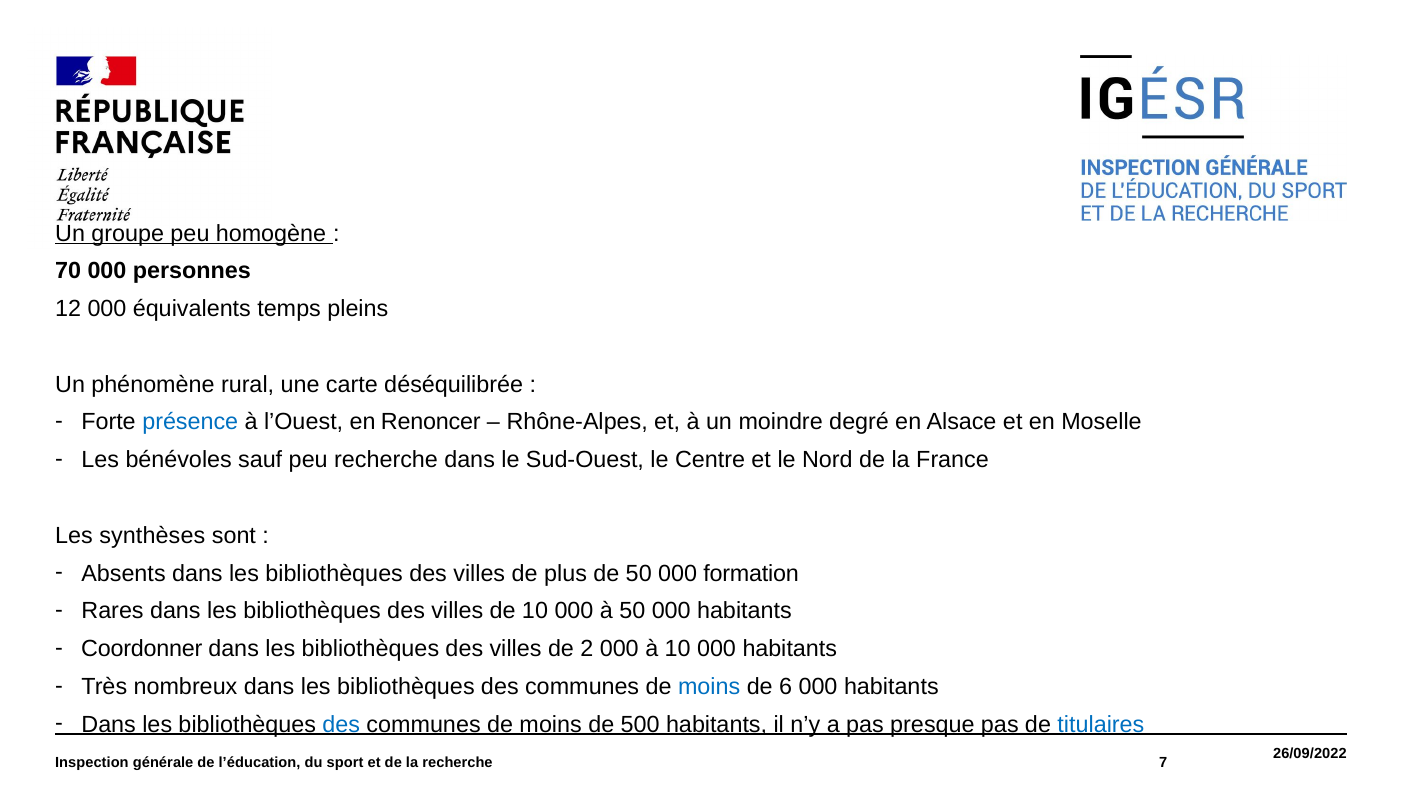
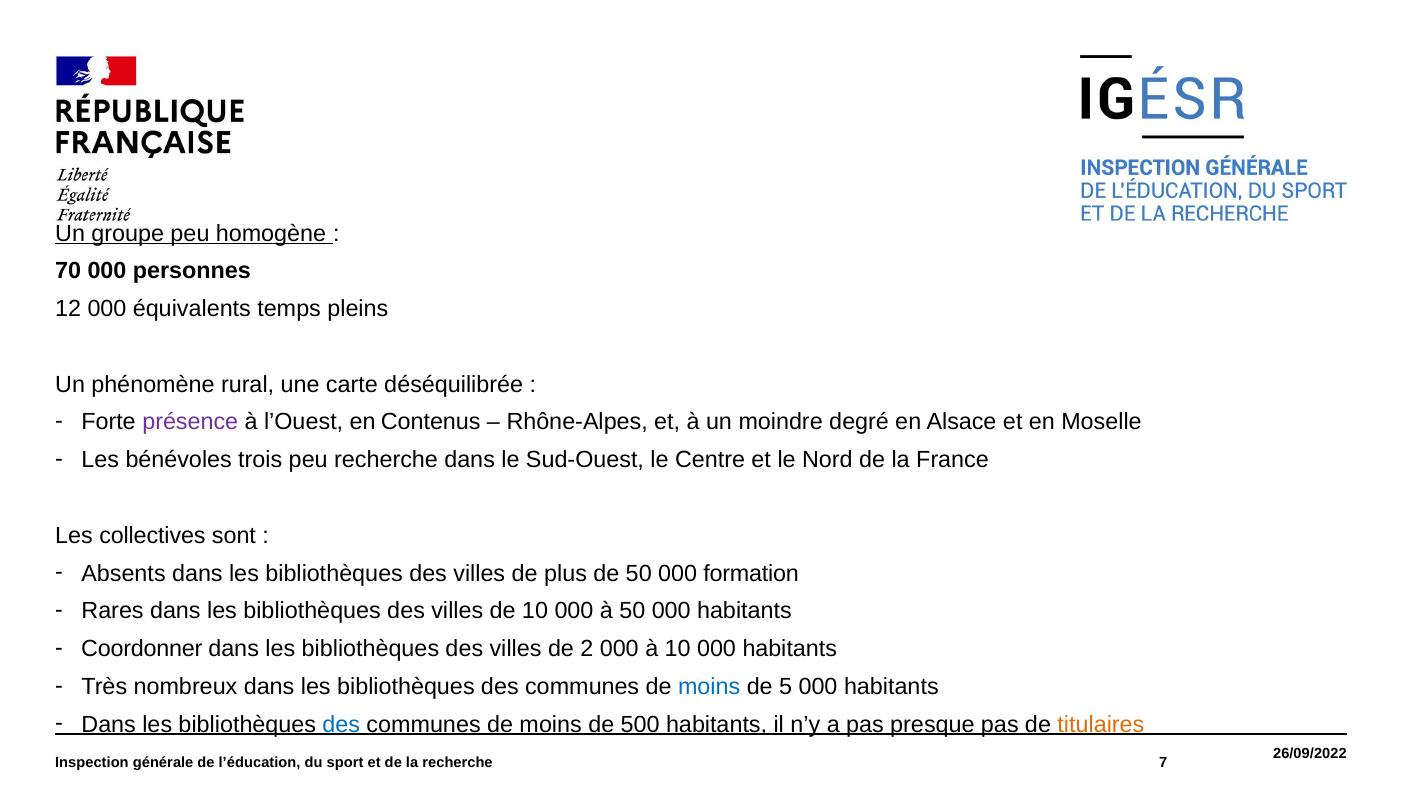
présence colour: blue -> purple (190, 422)
Renoncer: Renoncer -> Contenus (431, 422)
sauf: sauf -> trois (260, 460)
synthèses: synthèses -> collectives (152, 535)
6: 6 -> 5 (786, 686)
titulaires colour: blue -> orange (1101, 724)
